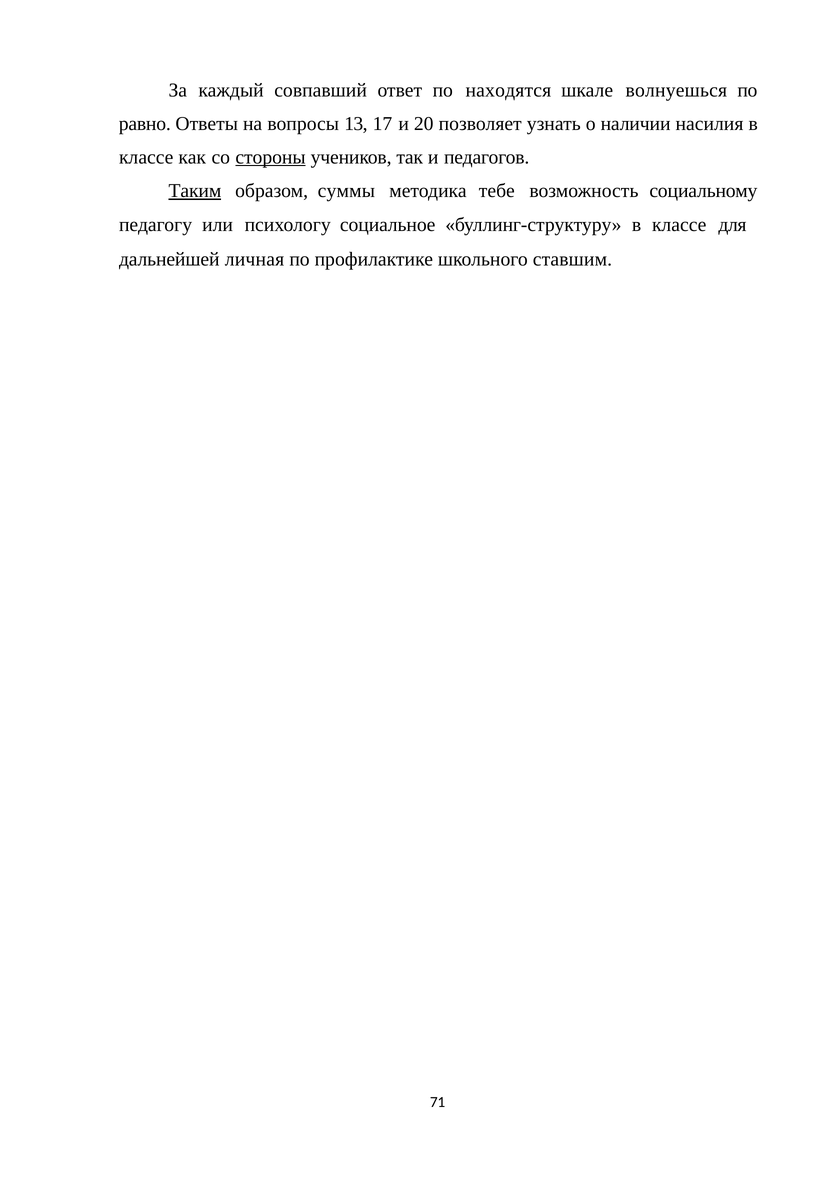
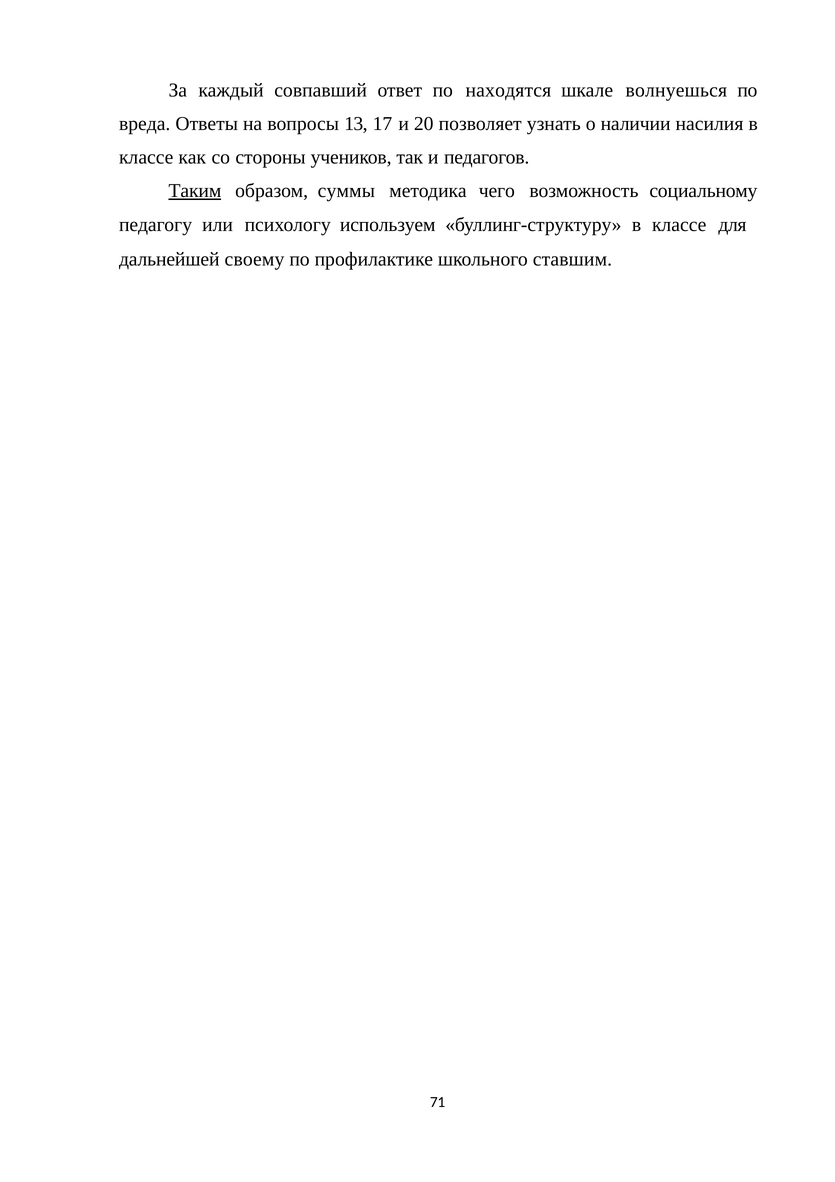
равно: равно -> вреда (145, 124)
стороны underline: present -> none (271, 157)
тебе: тебе -> чего (497, 191)
социальное: социальное -> используем (388, 225)
личная: личная -> своему (254, 259)
